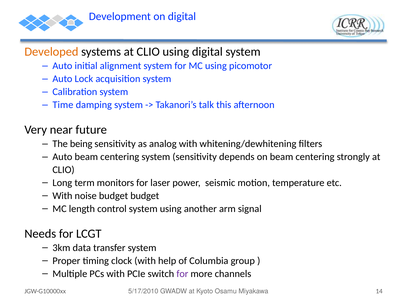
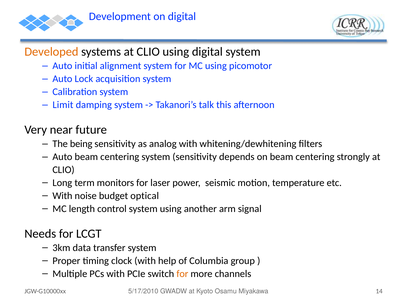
Time: Time -> Limit (63, 105)
budget budget: budget -> optical (145, 196)
for colour: purple -> orange (182, 274)
